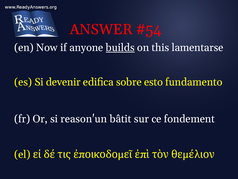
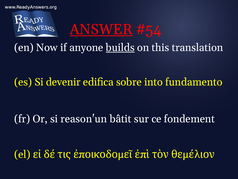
ANSWER underline: none -> present (101, 29)
lamentarse: lamentarse -> translation (197, 47)
esto: esto -> into (153, 82)
